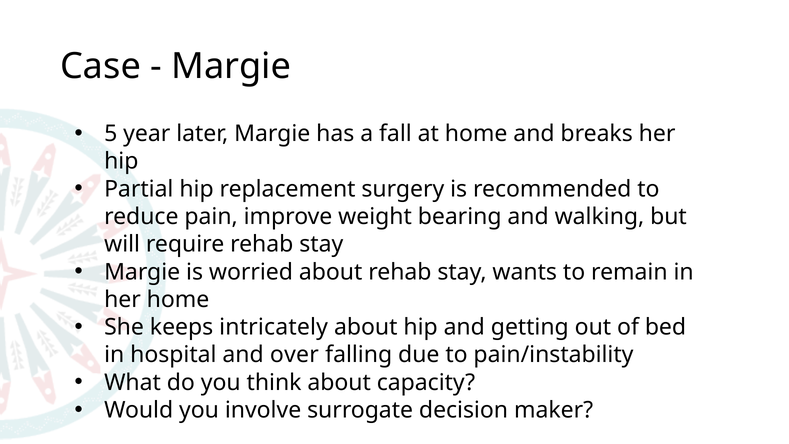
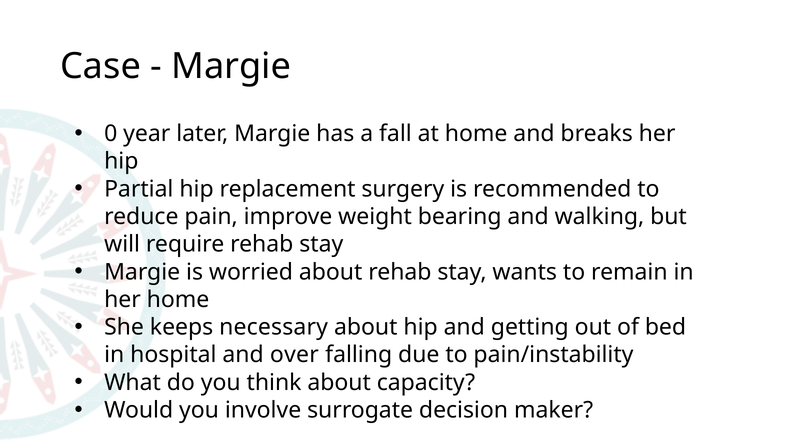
5: 5 -> 0 (111, 134)
intricately: intricately -> necessary (274, 327)
